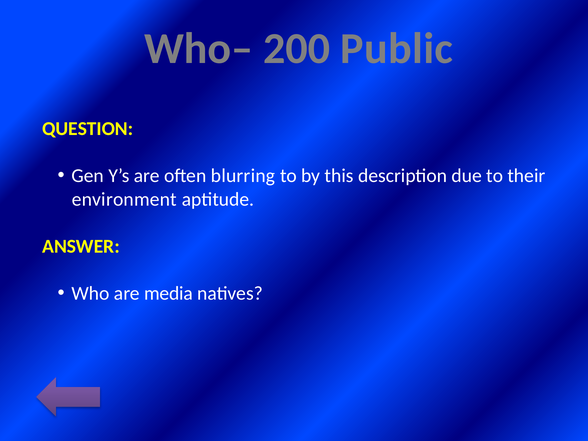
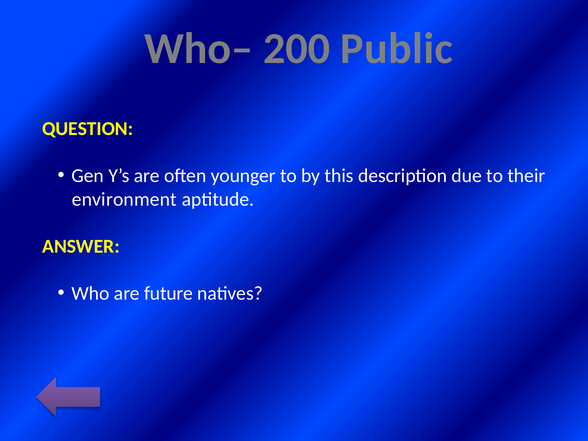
blurring: blurring -> younger (243, 176)
media: media -> future (169, 293)
